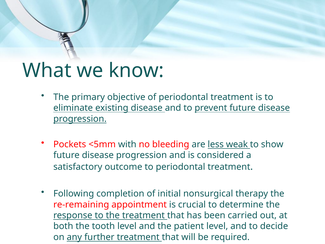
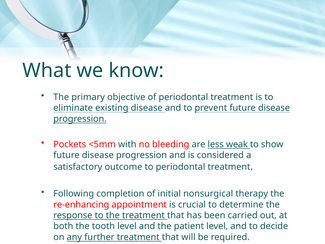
re-remaining: re-remaining -> re-enhancing (81, 204)
